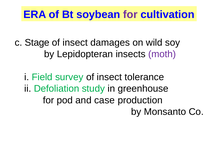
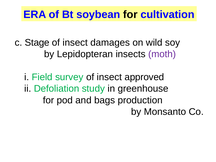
for colour: purple -> black (130, 14)
tolerance: tolerance -> approved (144, 77)
case: case -> bags (105, 100)
